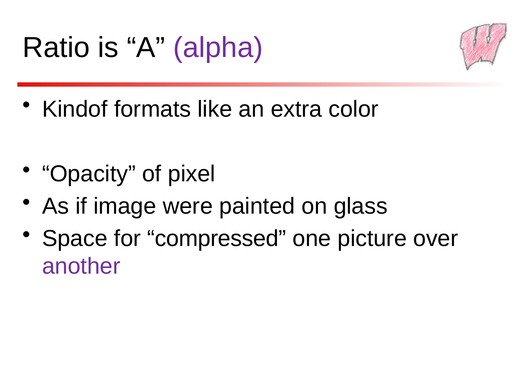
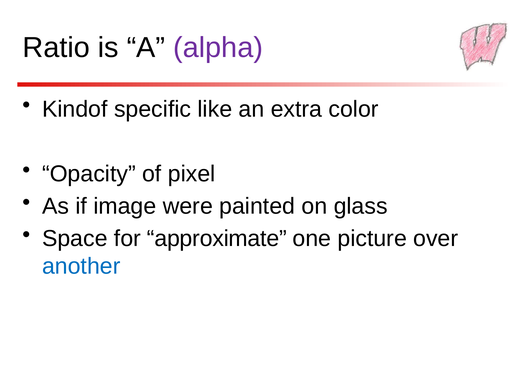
formats: formats -> specific (153, 109)
compressed: compressed -> approximate (217, 239)
another colour: purple -> blue (81, 266)
